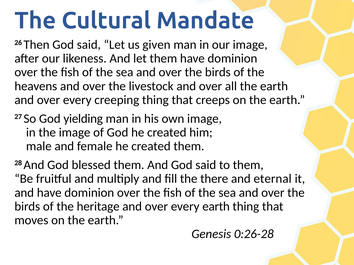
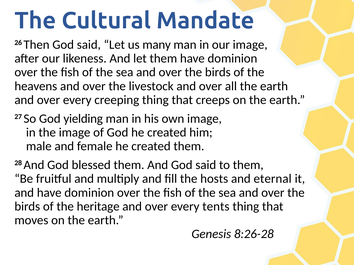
given: given -> many (157, 45)
there: there -> hosts (214, 179)
every earth: earth -> tents (216, 207)
0:26-28: 0:26-28 -> 8:26-28 (254, 234)
